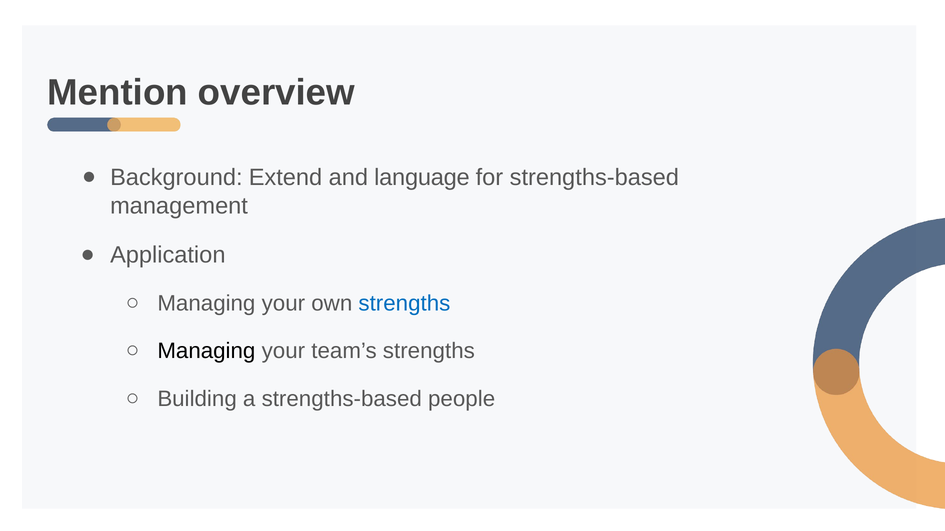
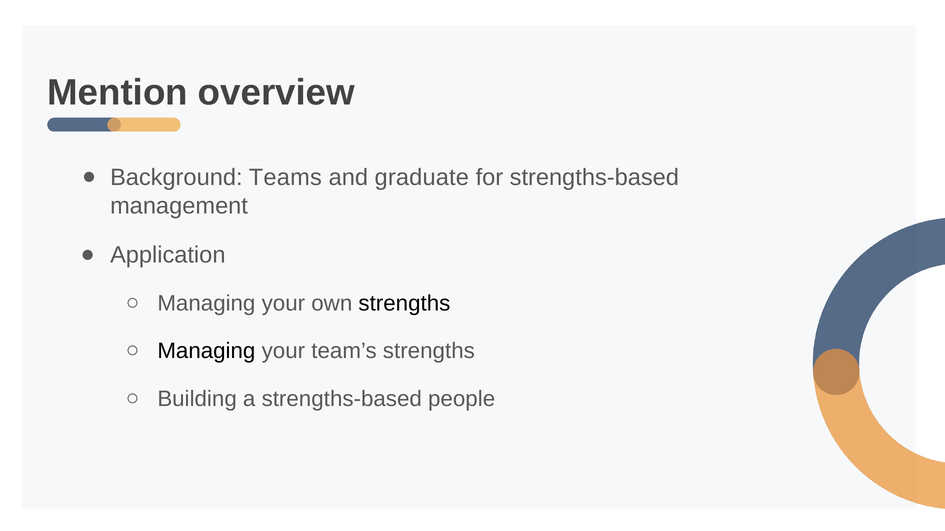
Extend: Extend -> Teams (285, 178)
language: language -> graduate (422, 178)
strengths colour: blue -> black (404, 304)
